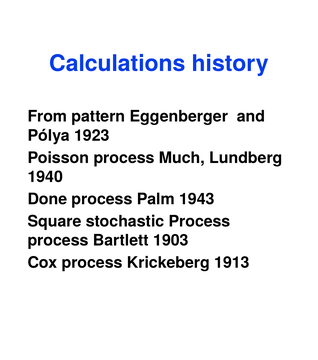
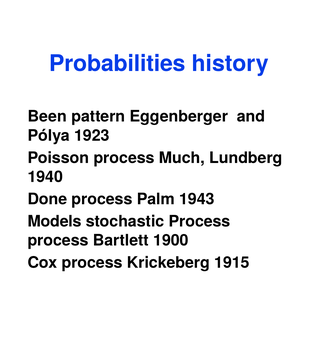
Calculations: Calculations -> Probabilities (117, 64)
From: From -> Been (47, 117)
Square: Square -> Models (55, 222)
1903: 1903 -> 1900 (171, 241)
1913: 1913 -> 1915 (232, 263)
